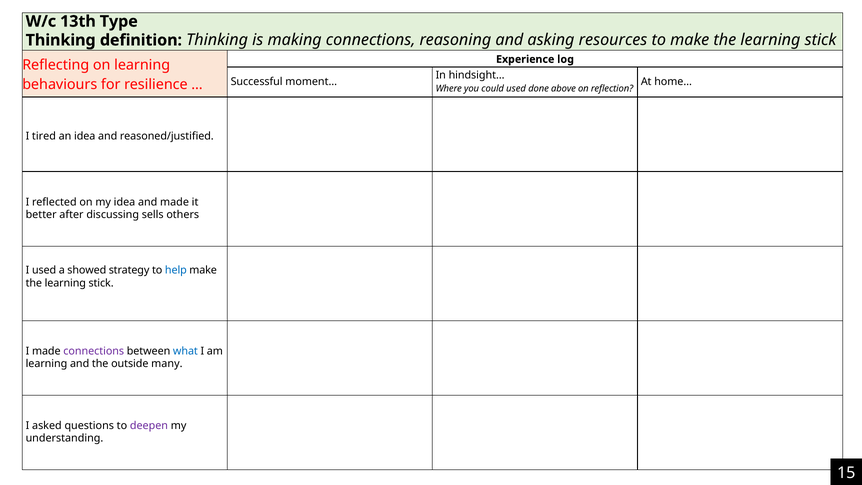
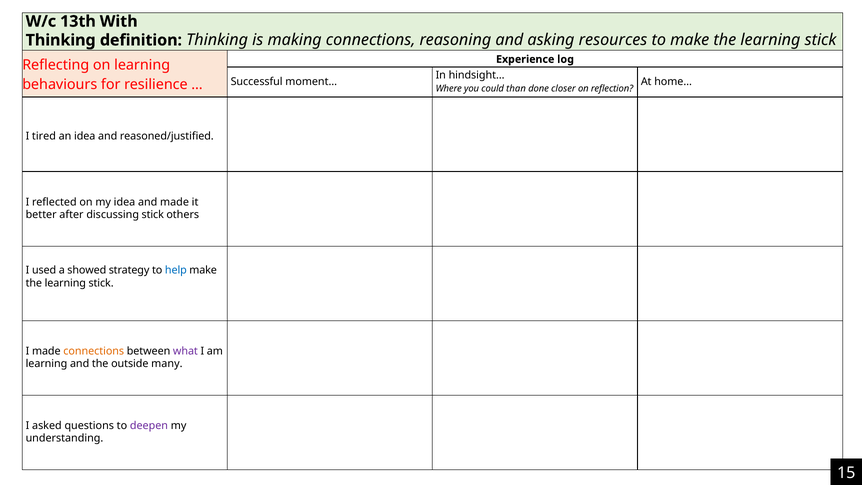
Type: Type -> With (119, 21)
could used: used -> than (516, 89)
above: above -> closer (563, 89)
discussing sells: sells -> stick (153, 215)
connections colour: purple -> orange (94, 351)
what colour: blue -> purple (185, 351)
